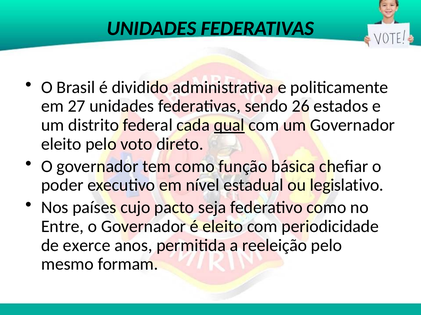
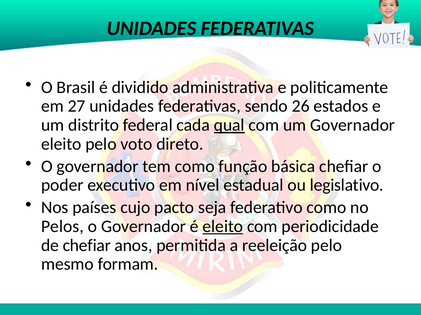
Entre: Entre -> Pelos (62, 227)
eleito underline: none -> present (223, 227)
de exerce: exerce -> chefiar (87, 246)
